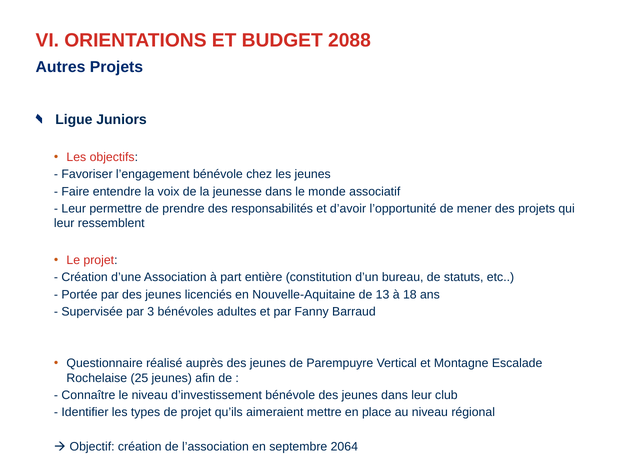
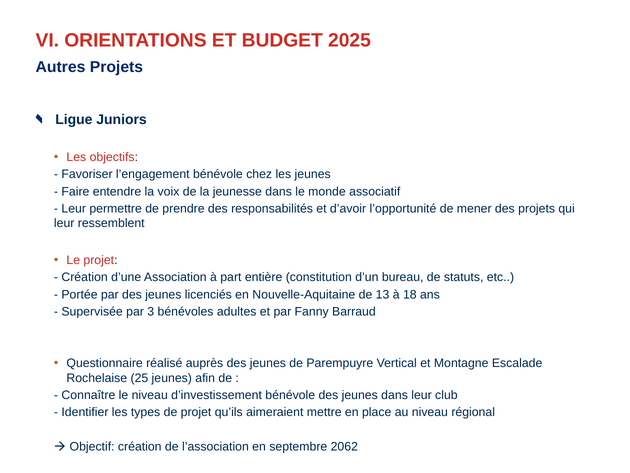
2088: 2088 -> 2025 (349, 40)
2064: 2064 -> 2062 (344, 446)
